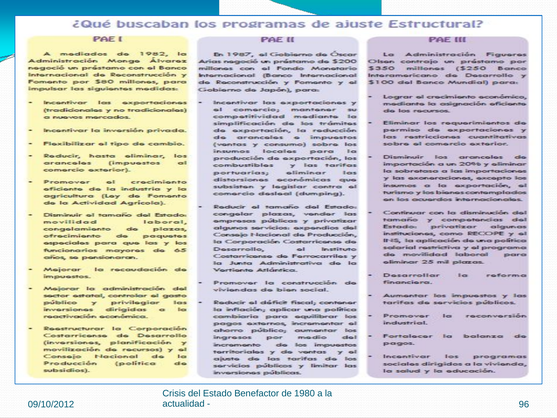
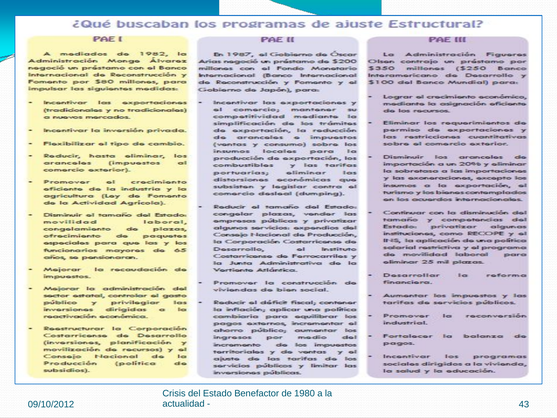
96: 96 -> 43 (524, 404)
